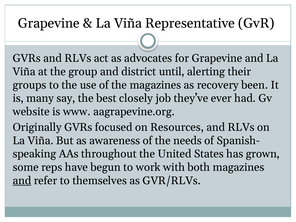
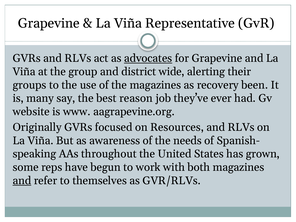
advocates underline: none -> present (148, 58)
until: until -> wide (172, 72)
closely: closely -> reason (136, 98)
